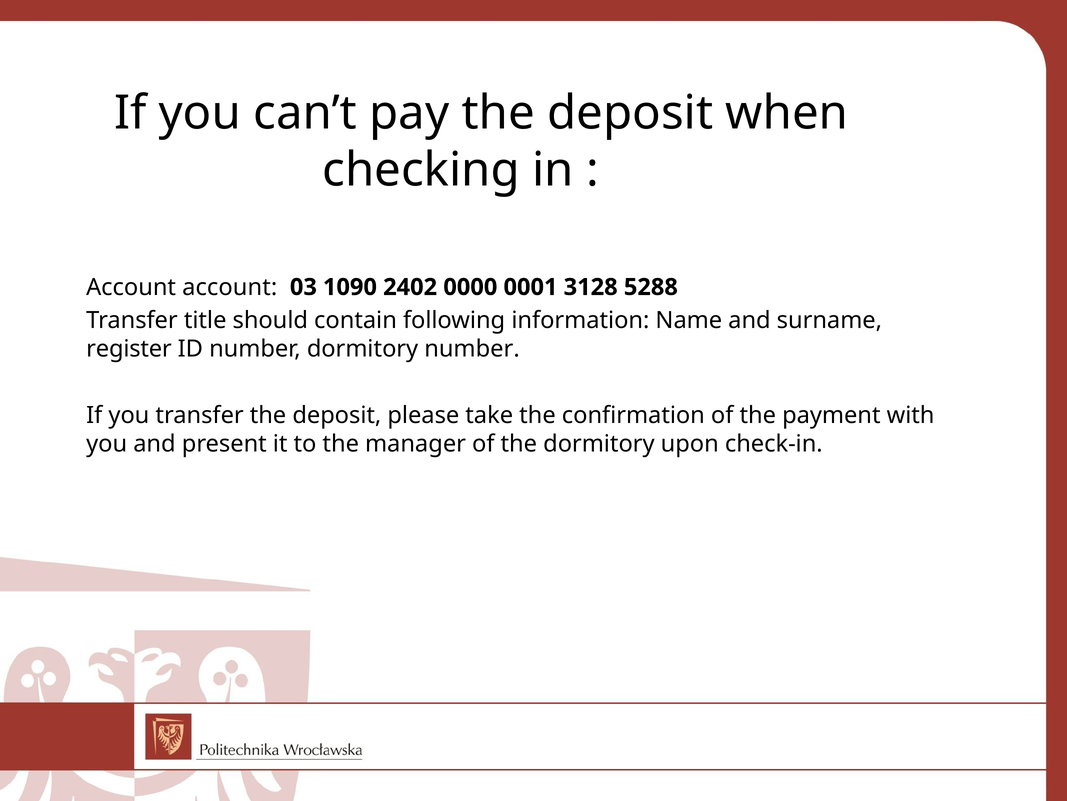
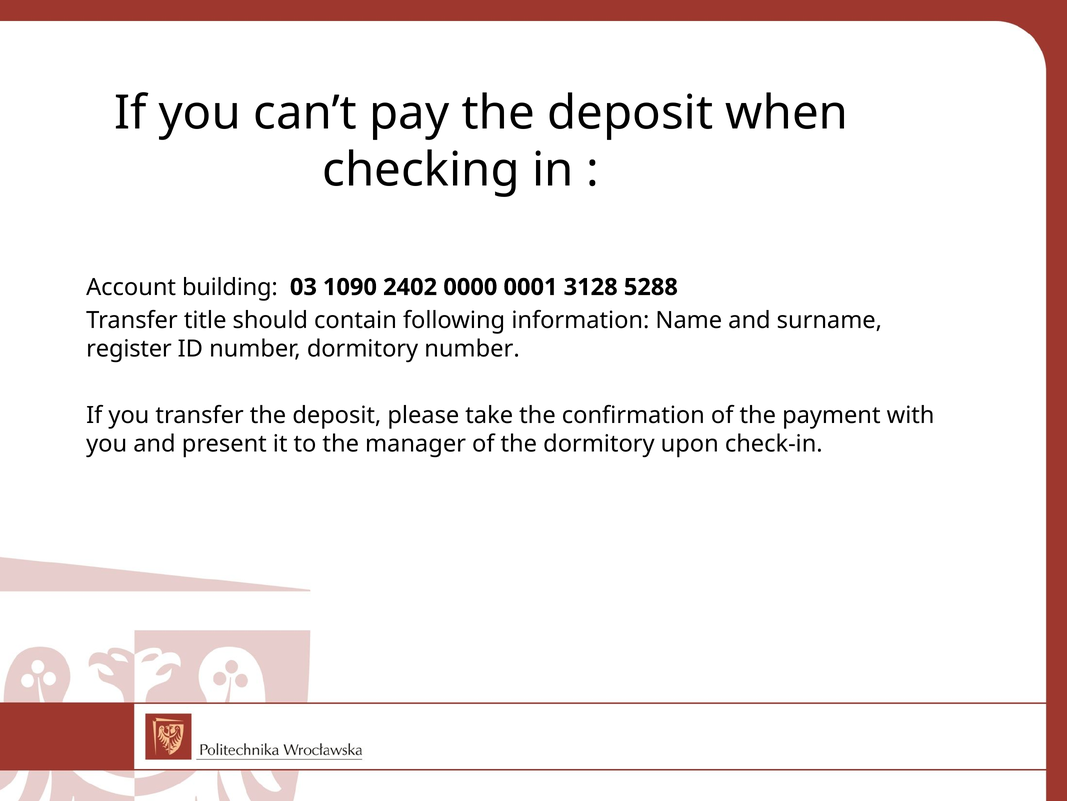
Account account: account -> building (230, 287)
